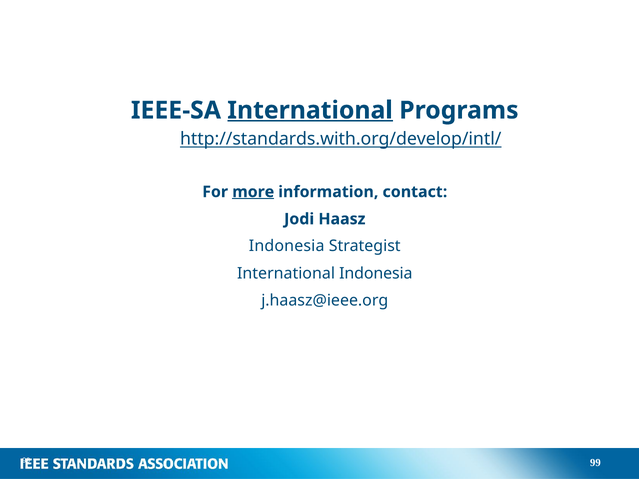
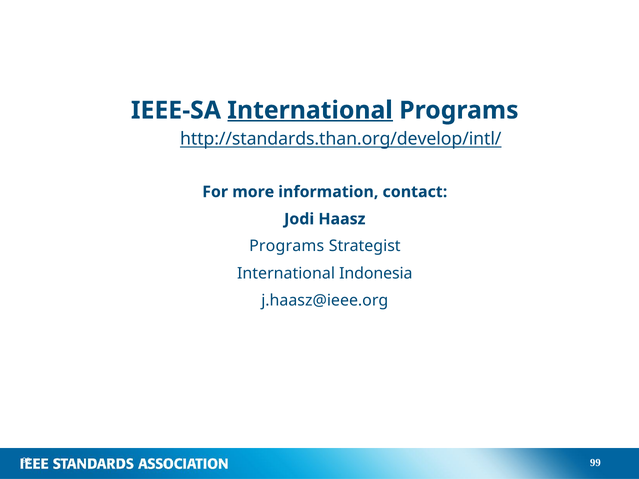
http://standards.with.org/develop/intl/: http://standards.with.org/develop/intl/ -> http://standards.than.org/develop/intl/ (341, 139)
more underline: present -> none (253, 192)
Indonesia: Indonesia -> Programs (287, 246)
